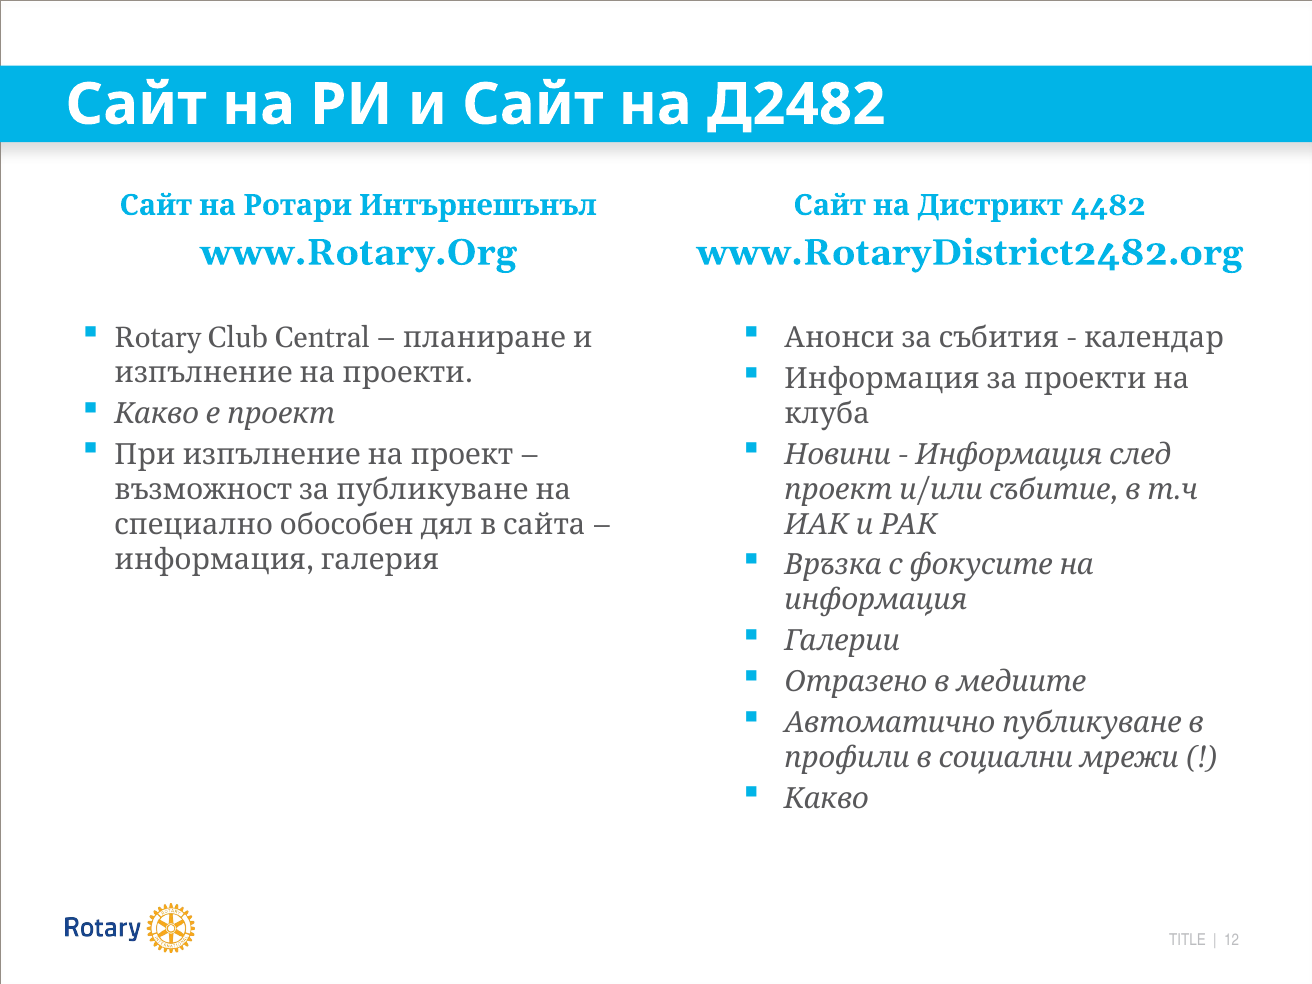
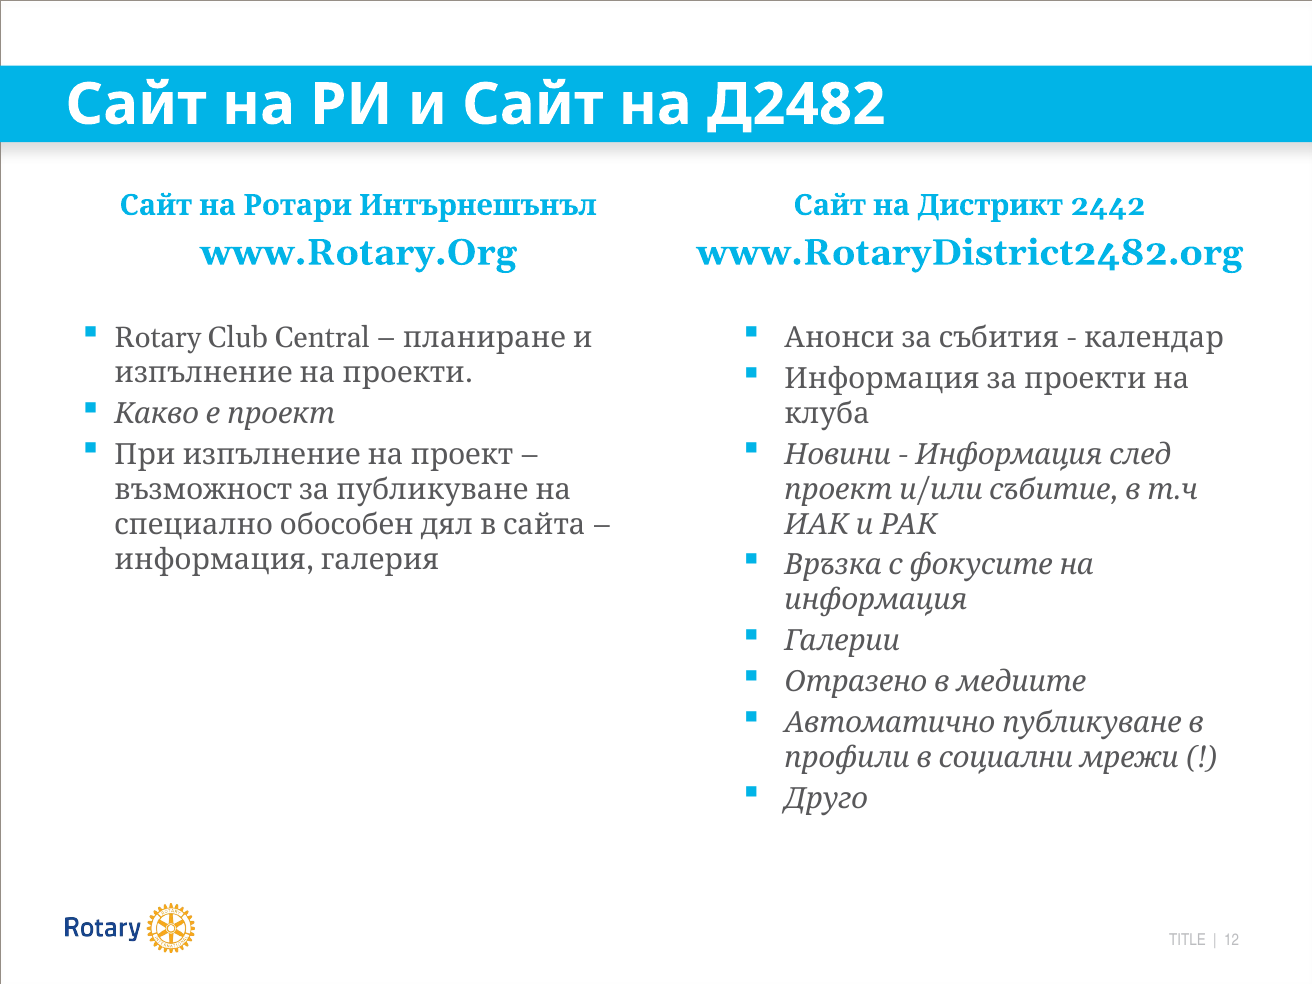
4482: 4482 -> 2442 (1108, 205)
Какво: Какво -> Друго (826, 799)
